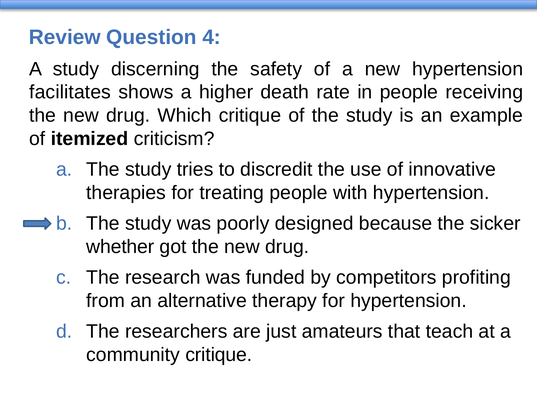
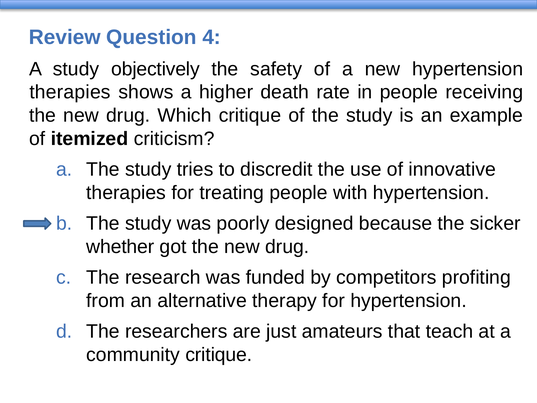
discerning: discerning -> objectively (155, 69)
facilitates: facilitates -> therapies (70, 92)
